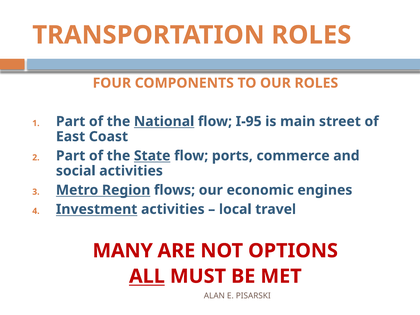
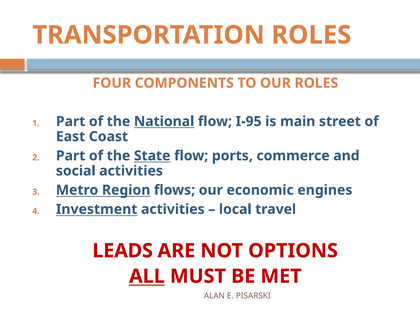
MANY: MANY -> LEADS (123, 251)
